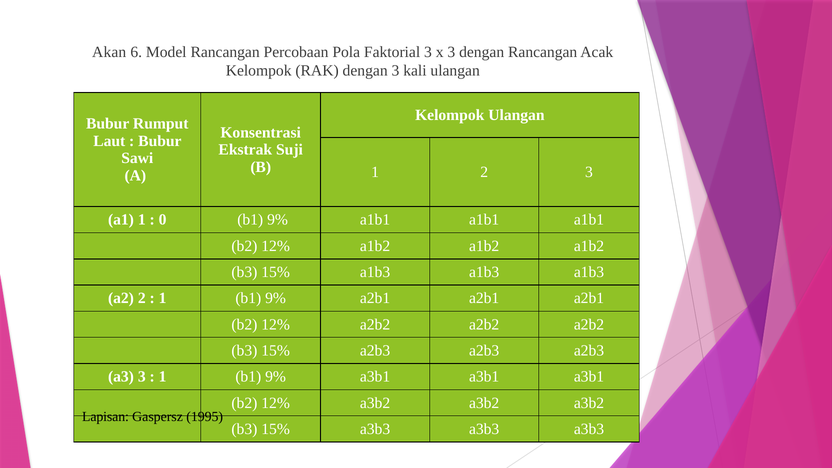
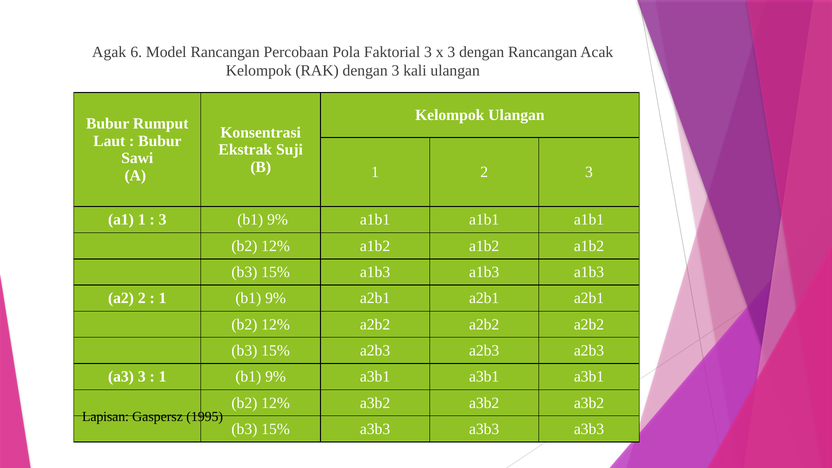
Akan: Akan -> Agak (109, 52)
0: 0 -> 3 (163, 220)
